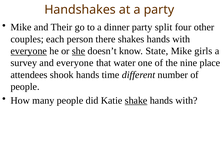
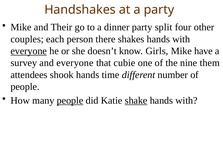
she underline: present -> none (79, 51)
State: State -> Girls (157, 51)
girls: girls -> have (203, 51)
water: water -> cubie (124, 63)
place: place -> them (210, 63)
people underline: none -> present (70, 101)
